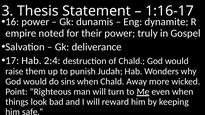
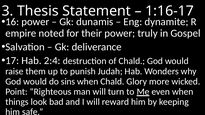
Away: Away -> Glory (137, 82)
